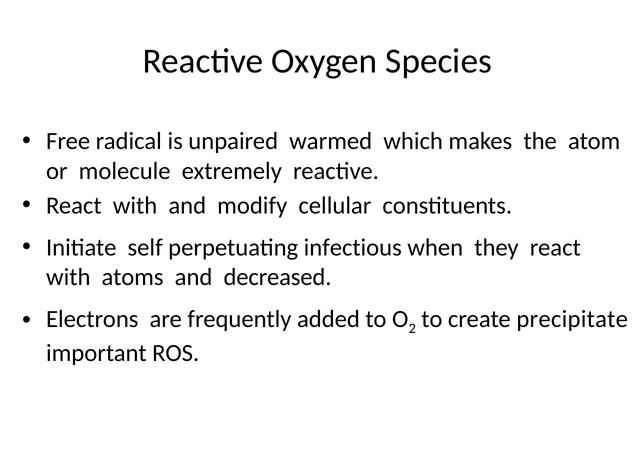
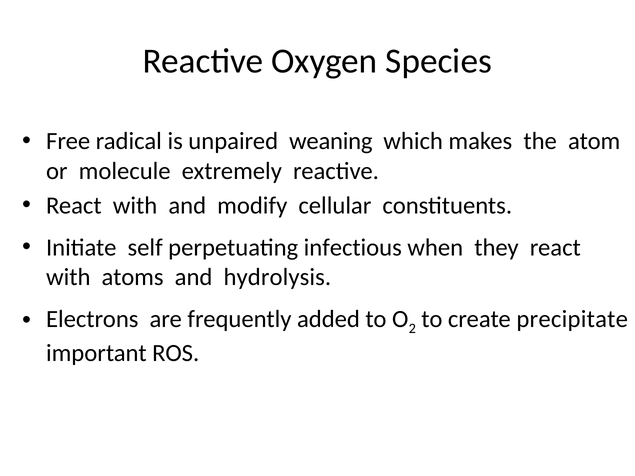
warmed: warmed -> weaning (331, 141)
decreased: decreased -> hydrolysis (277, 277)
